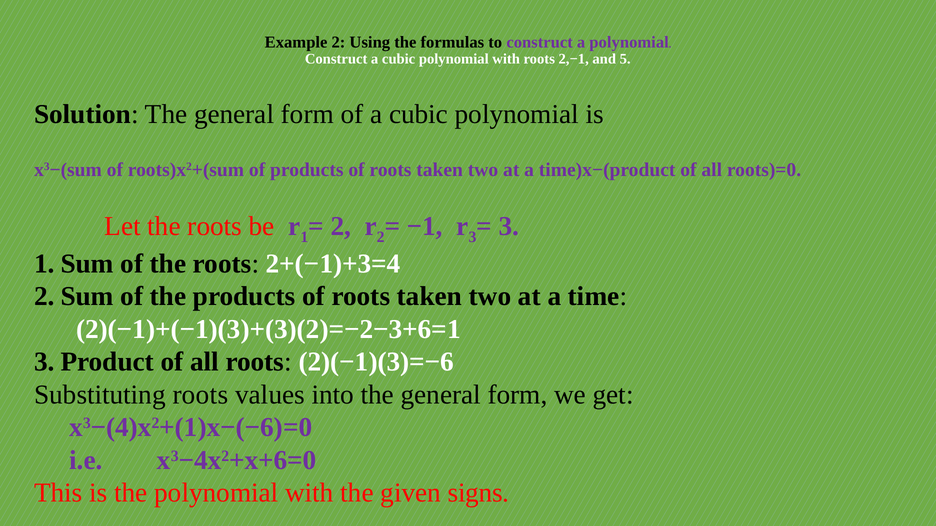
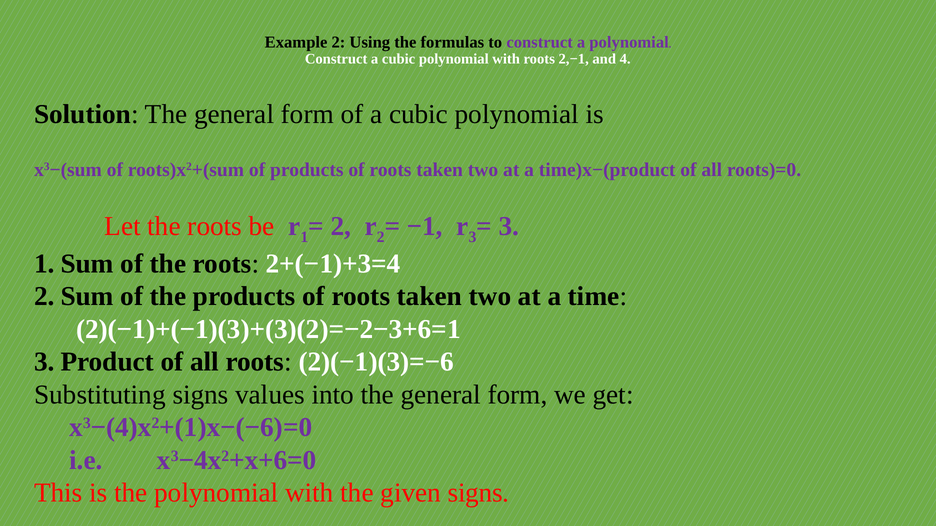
5: 5 -> 4 (625, 59)
Substituting roots: roots -> signs (201, 395)
